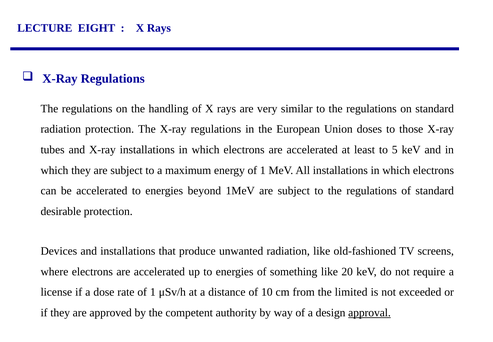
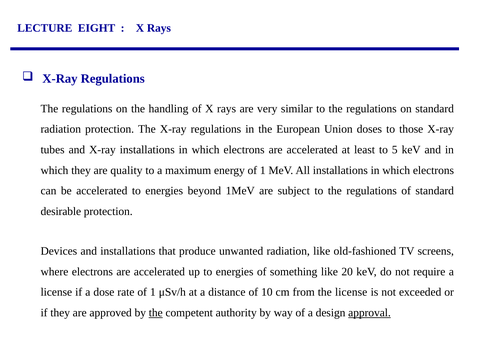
they are subject: subject -> quality (126, 170)
the limited: limited -> license (351, 292)
the underline: none -> present (156, 312)
